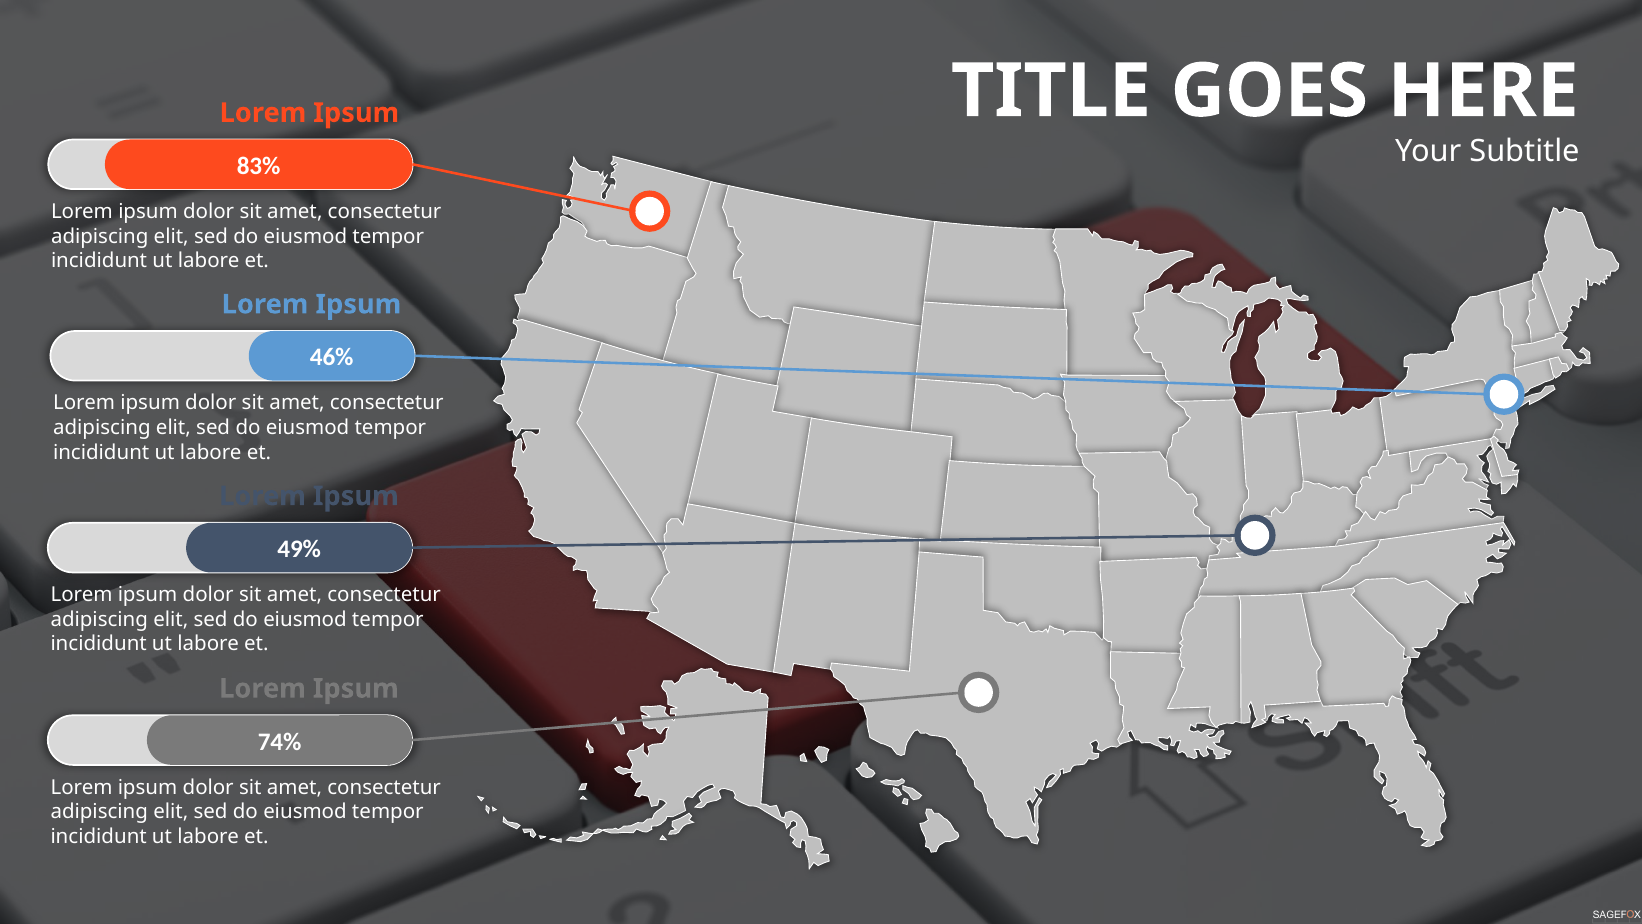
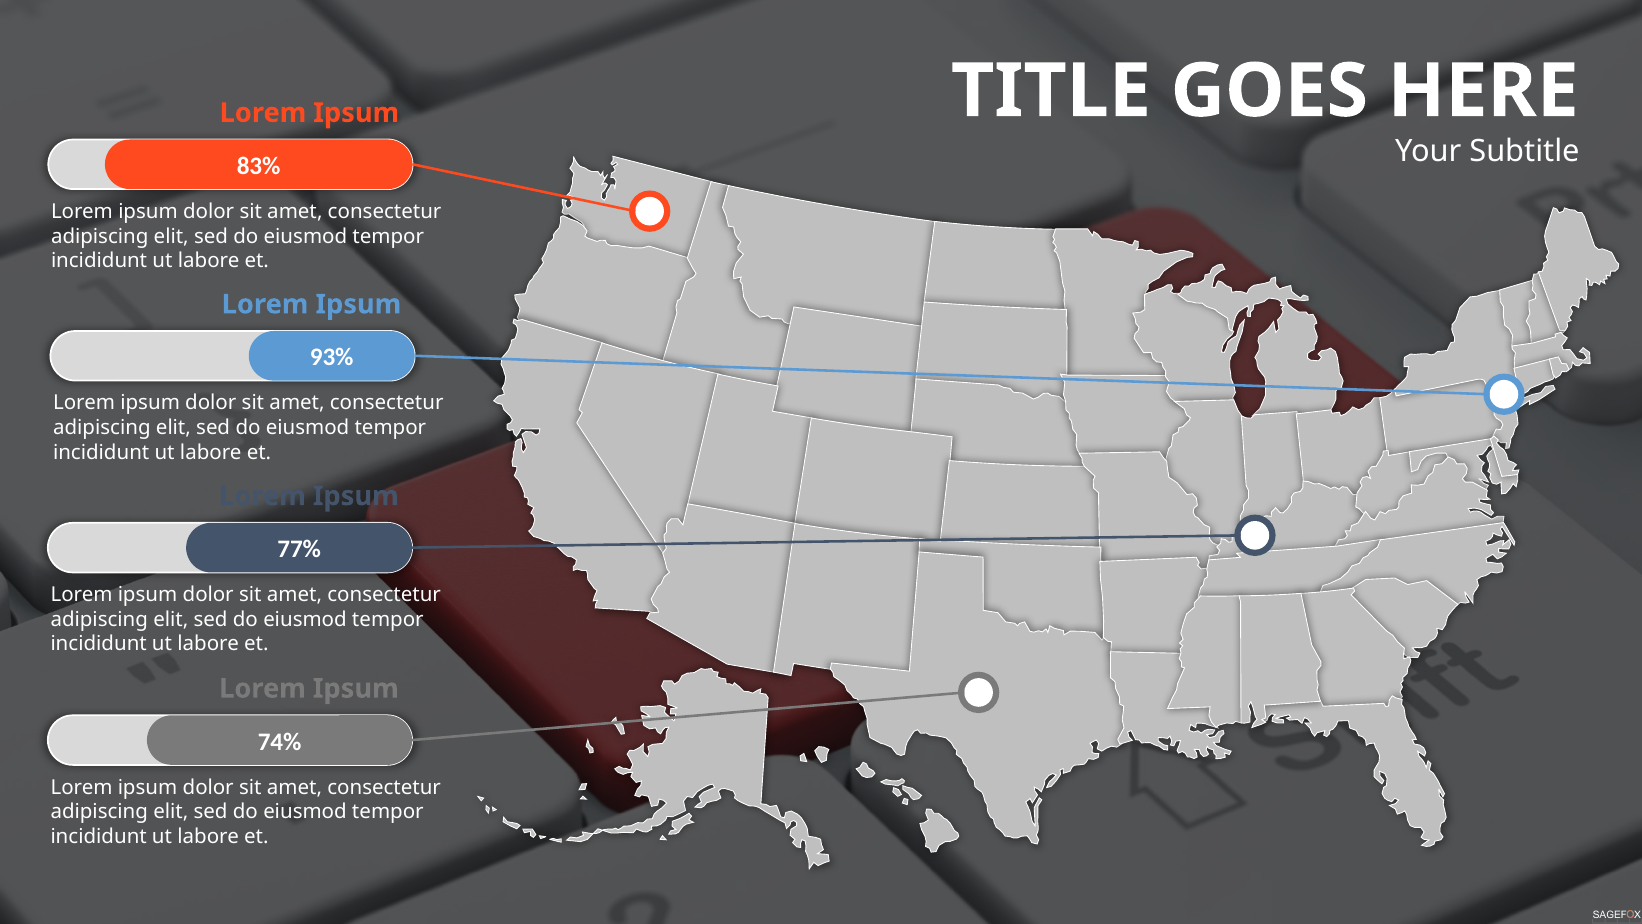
46%: 46% -> 93% (332, 357)
49%: 49% -> 77% (299, 549)
